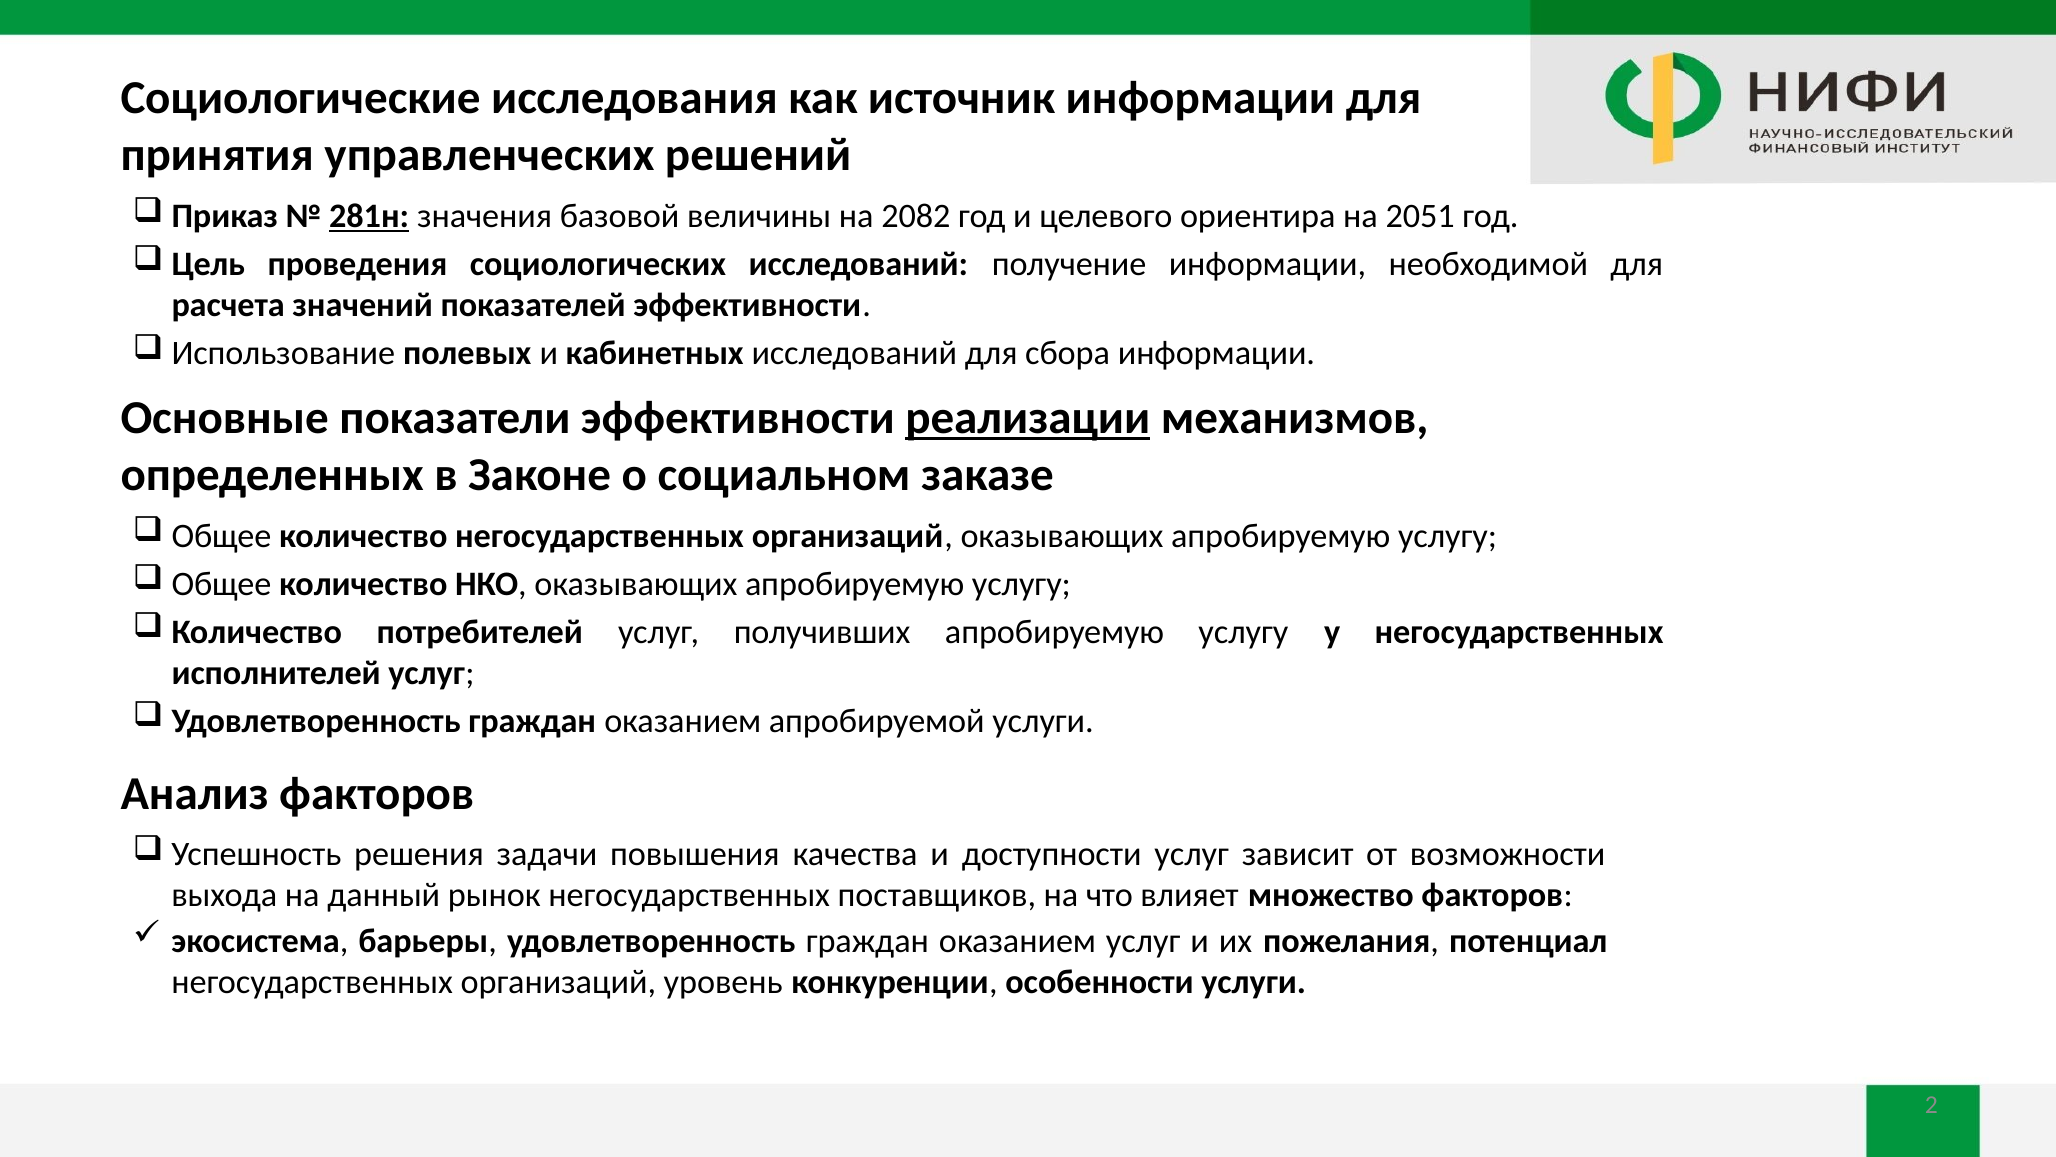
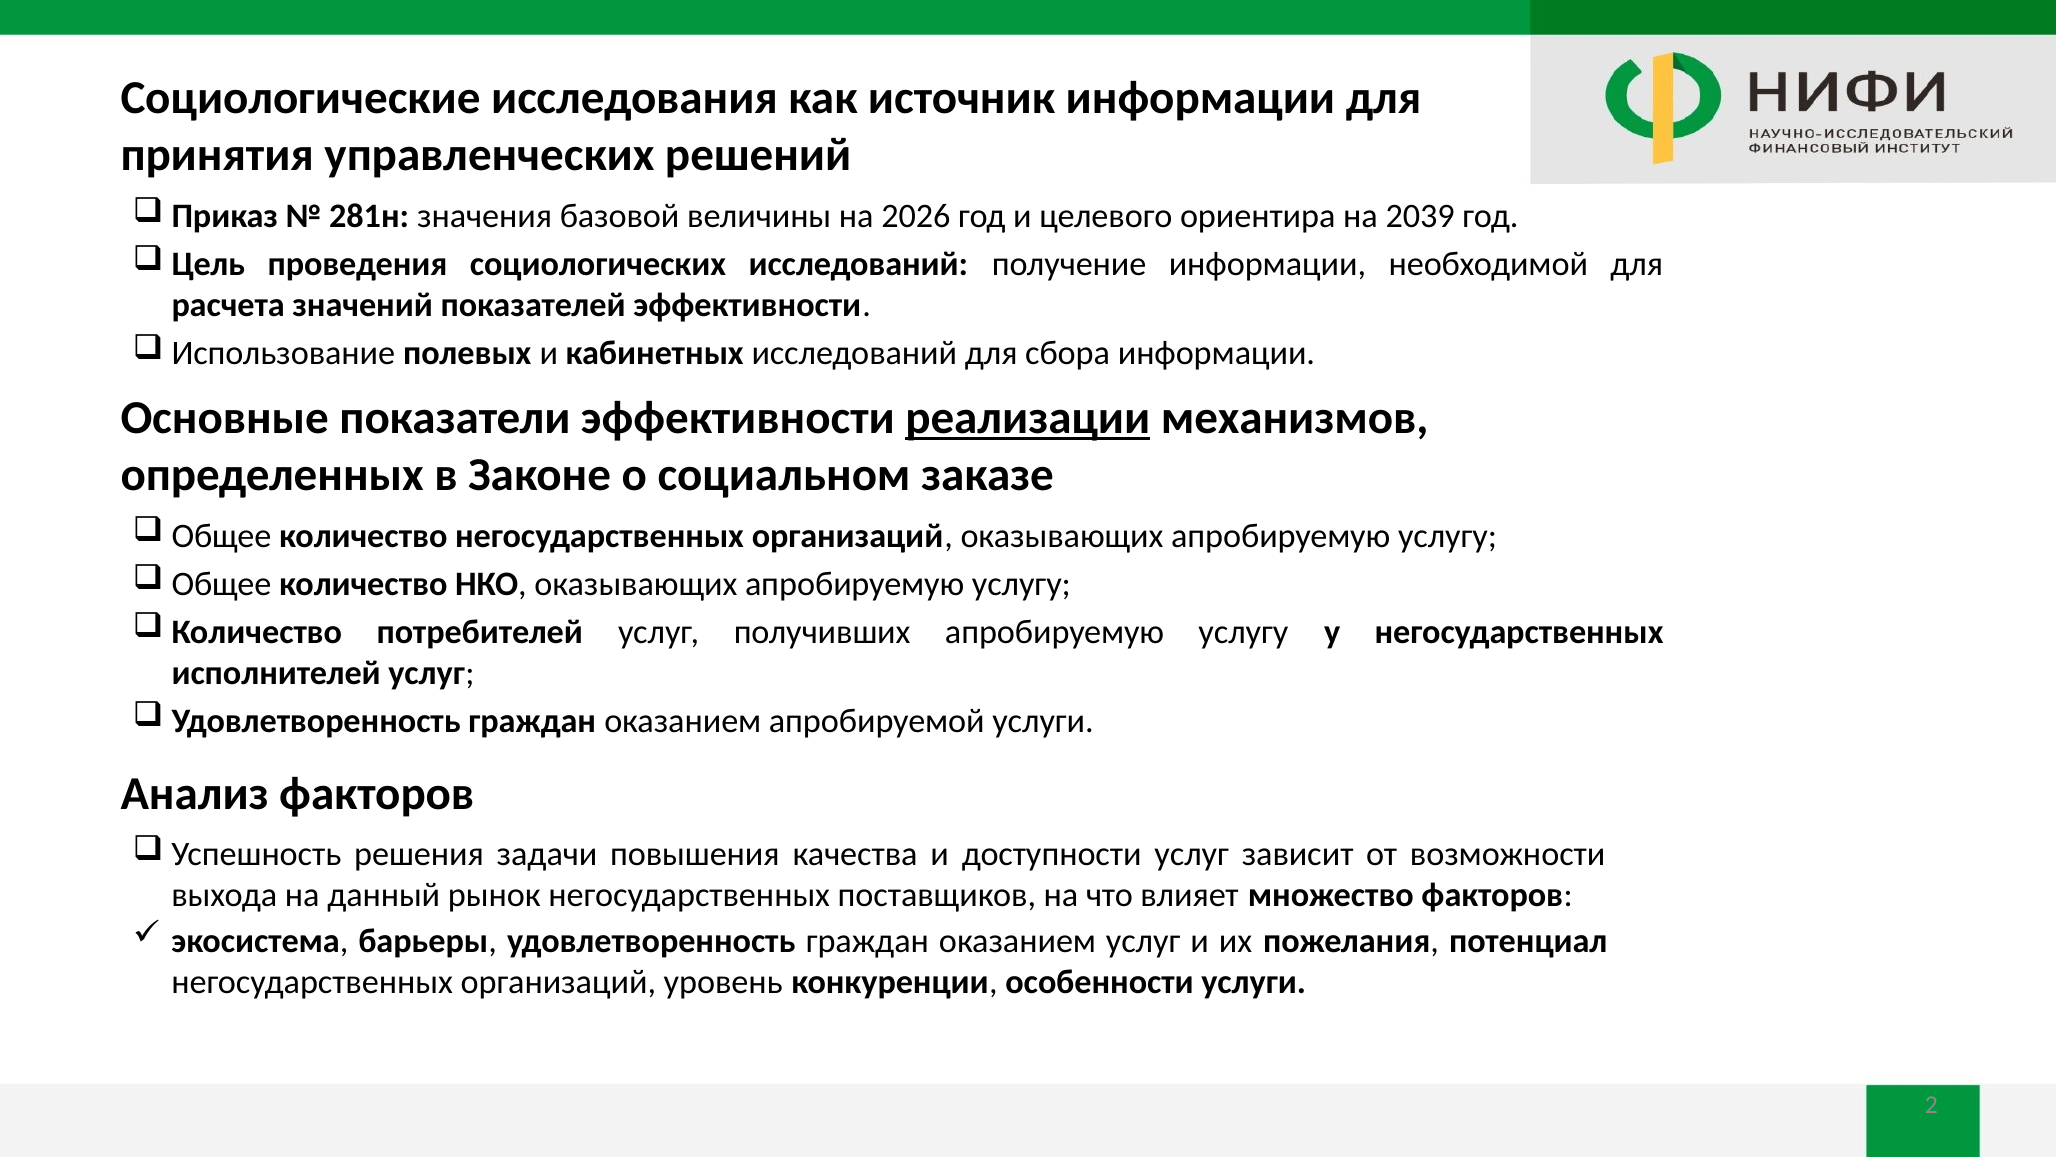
281н underline: present -> none (369, 216)
2082: 2082 -> 2026 (916, 216)
2051: 2051 -> 2039 (1420, 216)
